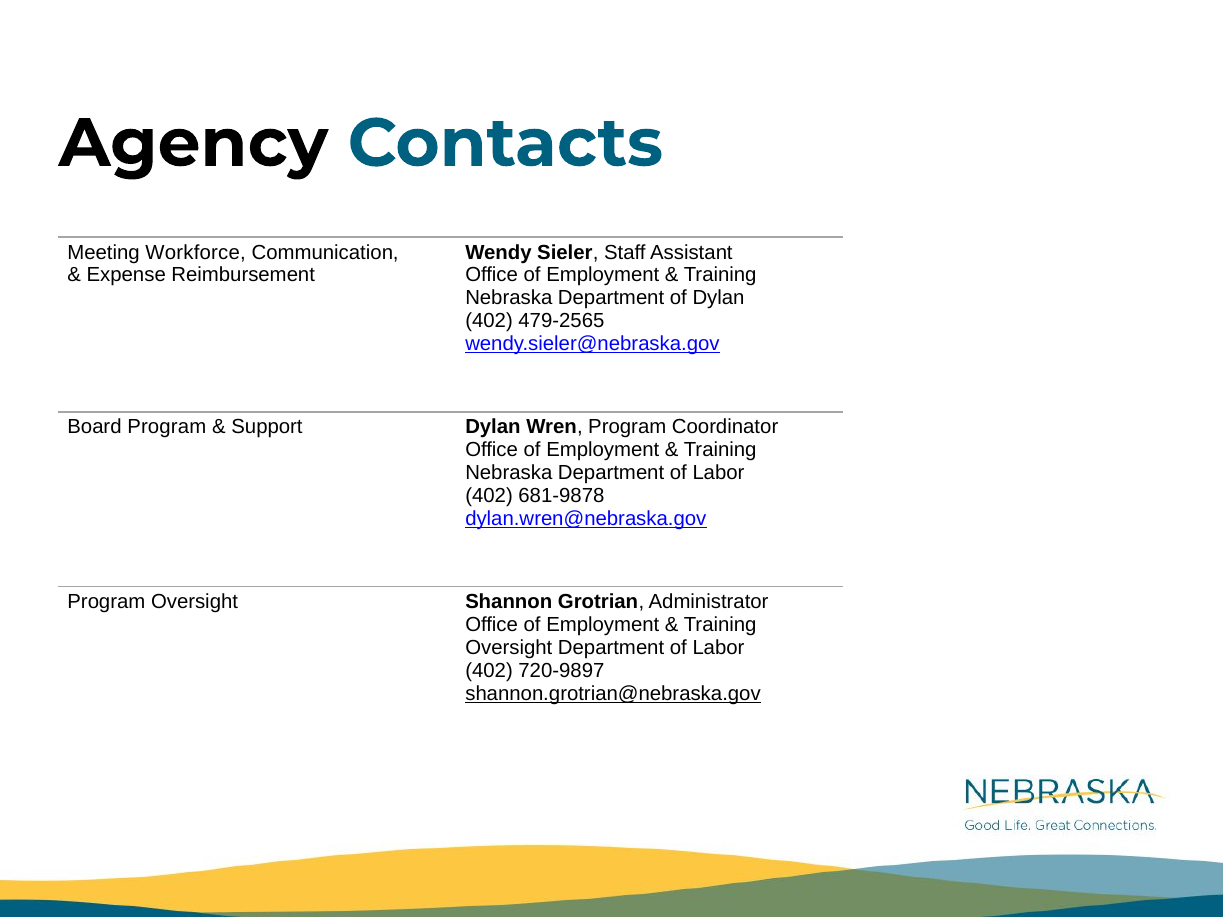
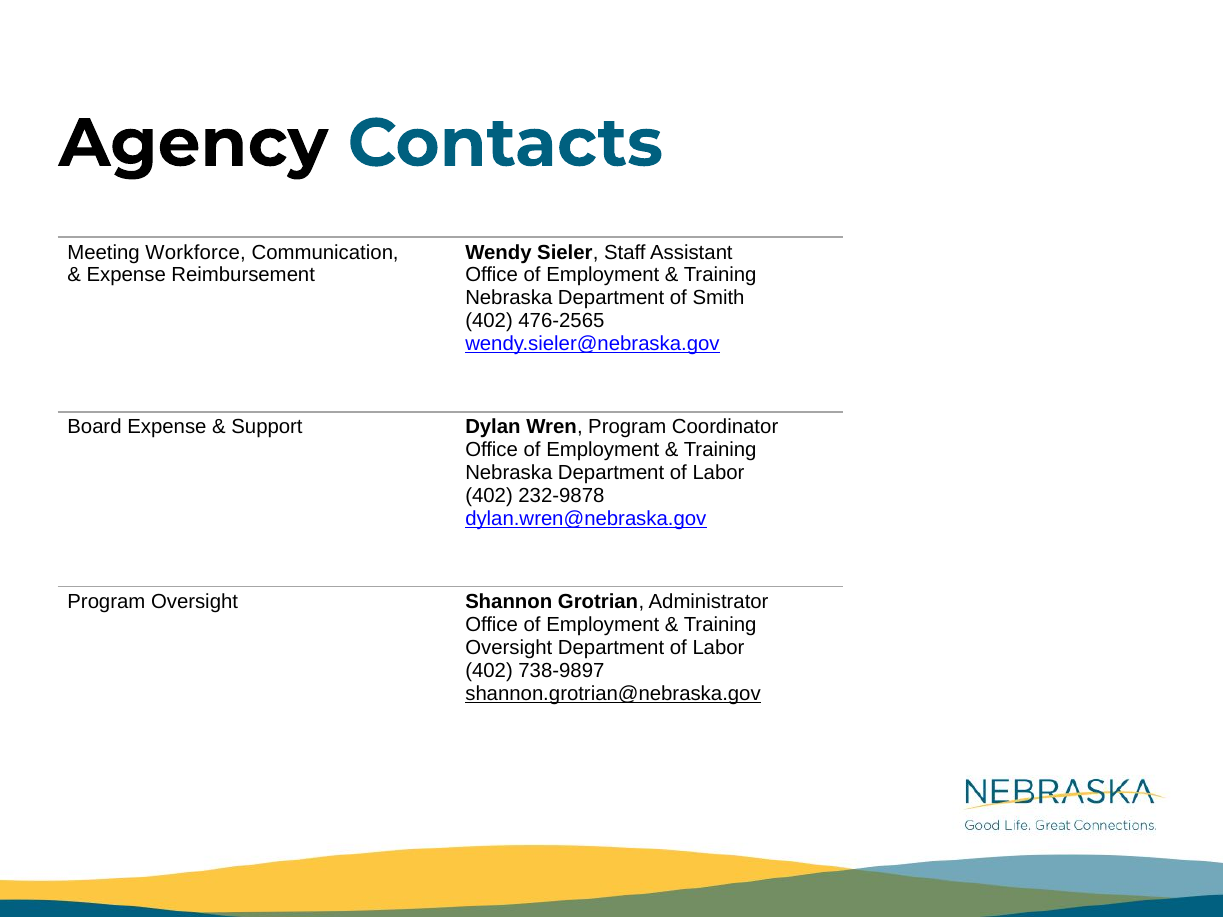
of Dylan: Dylan -> Smith (718, 298)
479-2565: 479-2565 -> 476-2565 (561, 321)
Board Program: Program -> Expense (167, 427)
681-9878: 681-9878 -> 232-9878 (561, 496)
720-9897: 720-9897 -> 738-9897 (561, 671)
